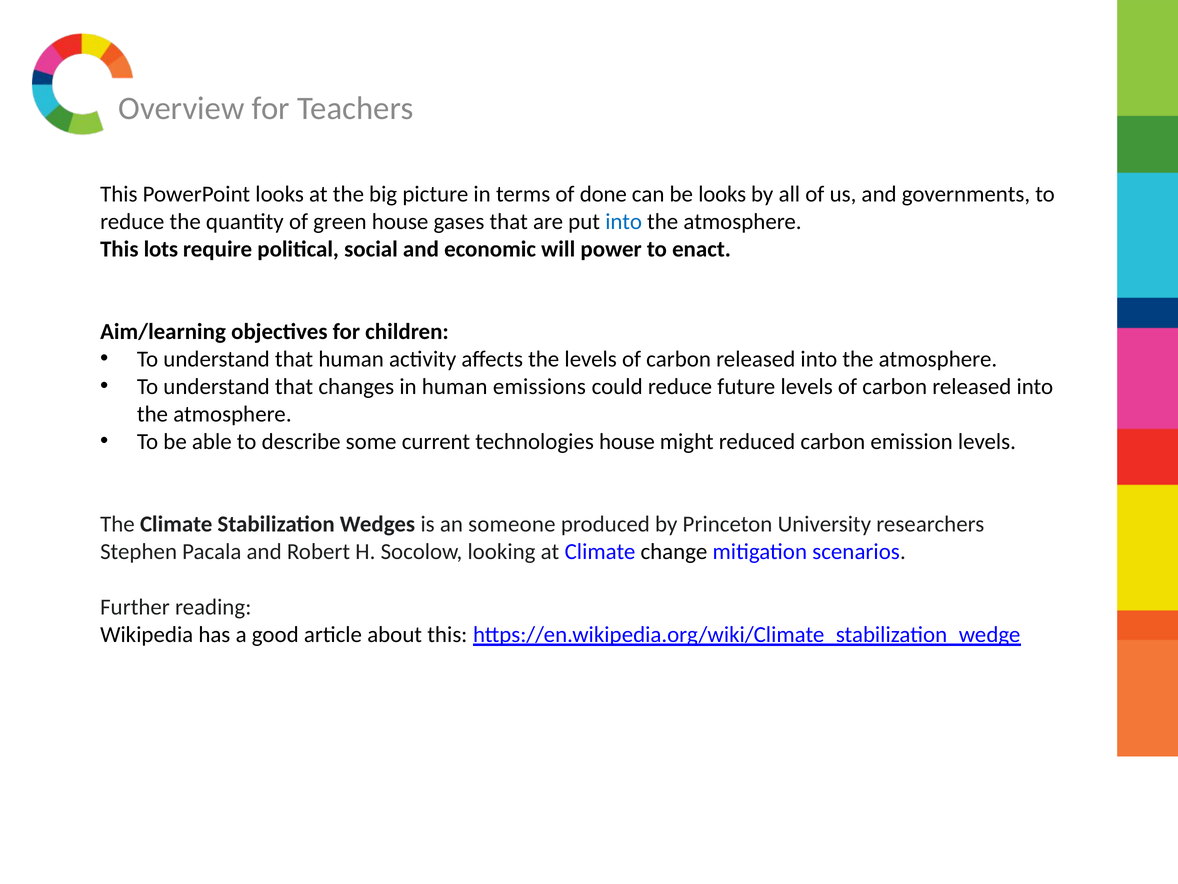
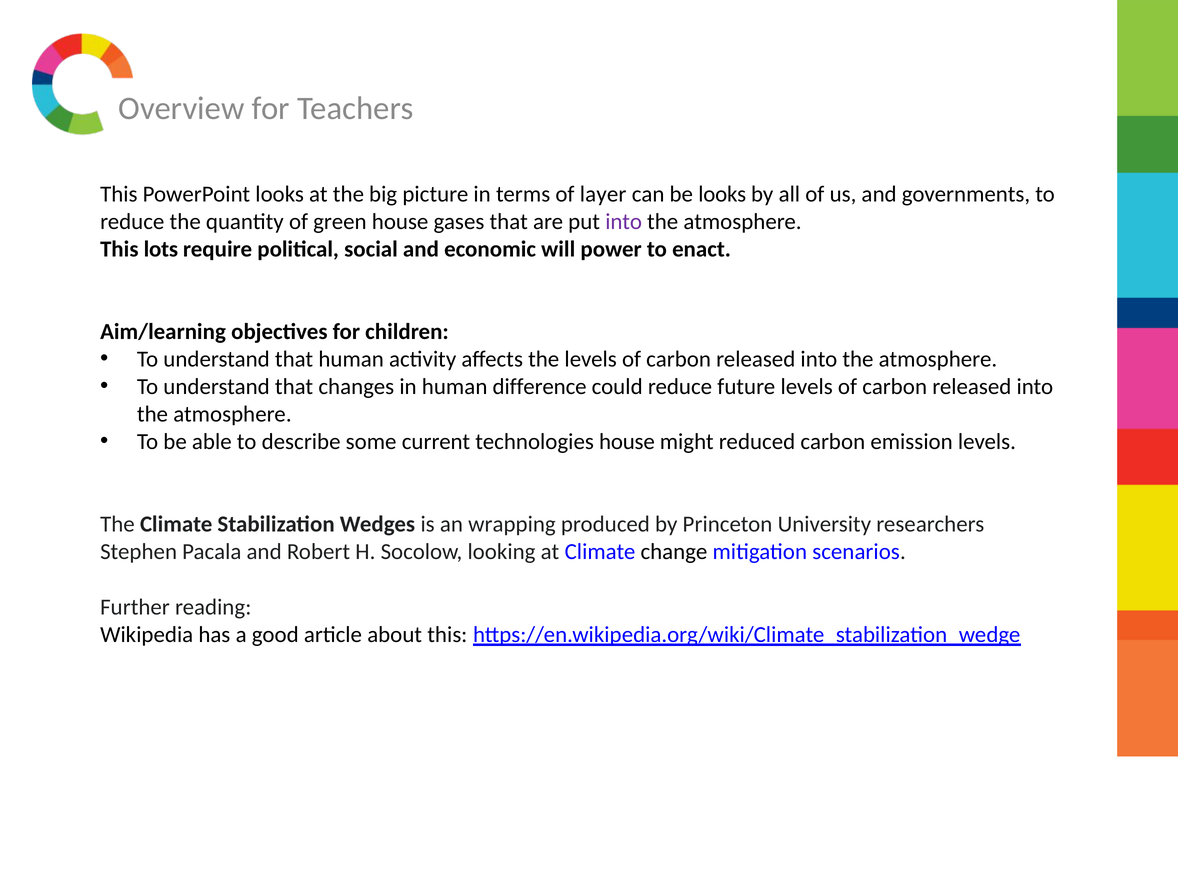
done: done -> layer (603, 194)
into colour: blue -> purple (624, 221)
emissions: emissions -> difference (540, 386)
someone: someone -> wrapping (512, 524)
